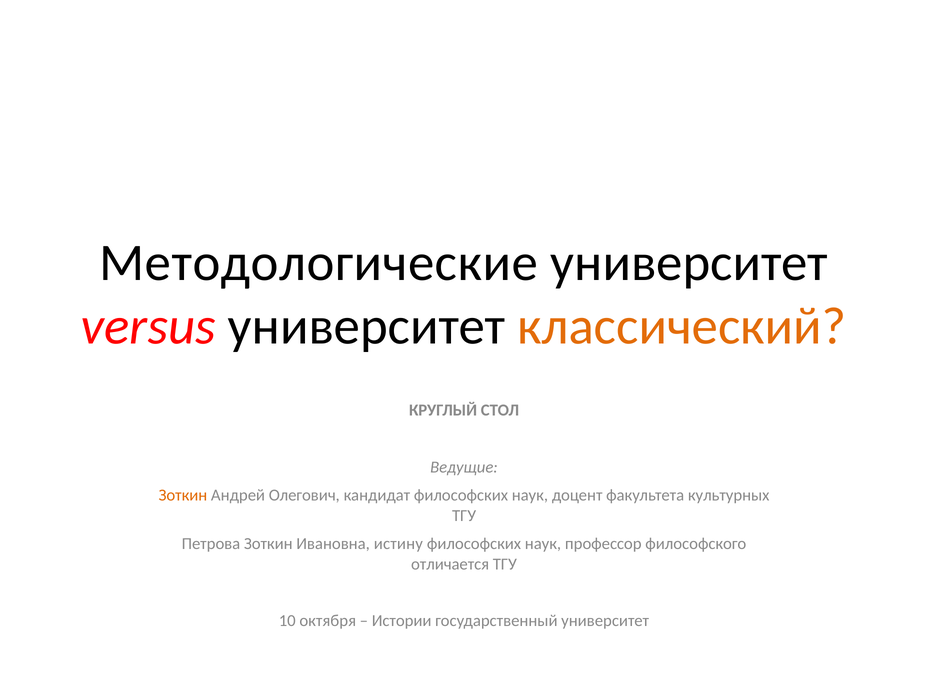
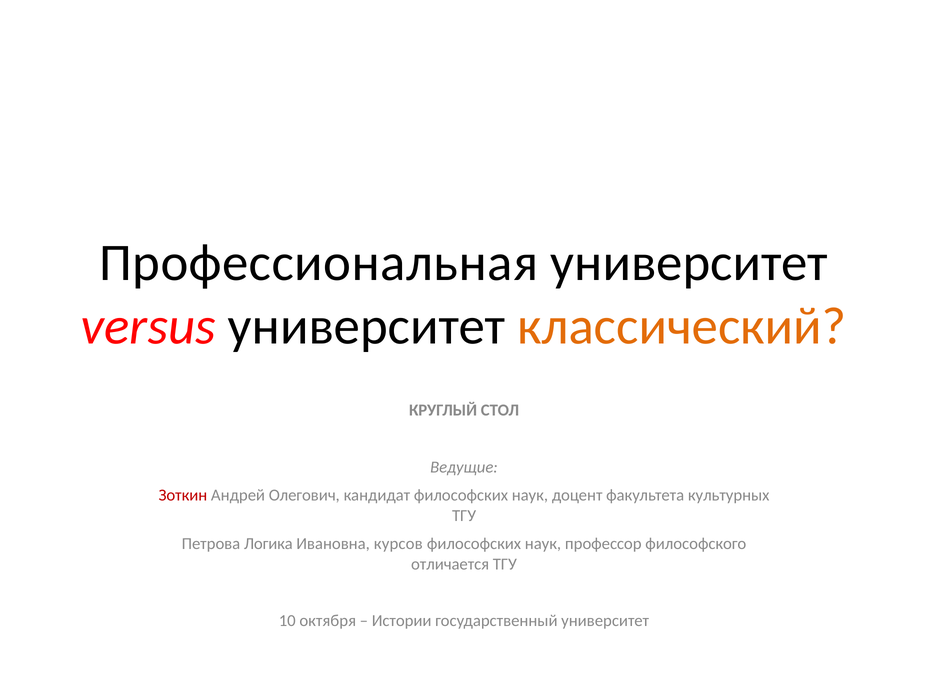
Методологические: Методологические -> Профессиональная (319, 263)
Зоткин colour: orange -> red (183, 495)
Петрова Зоткин: Зоткин -> Логика (268, 544)
истину: истину -> курсов (398, 544)
